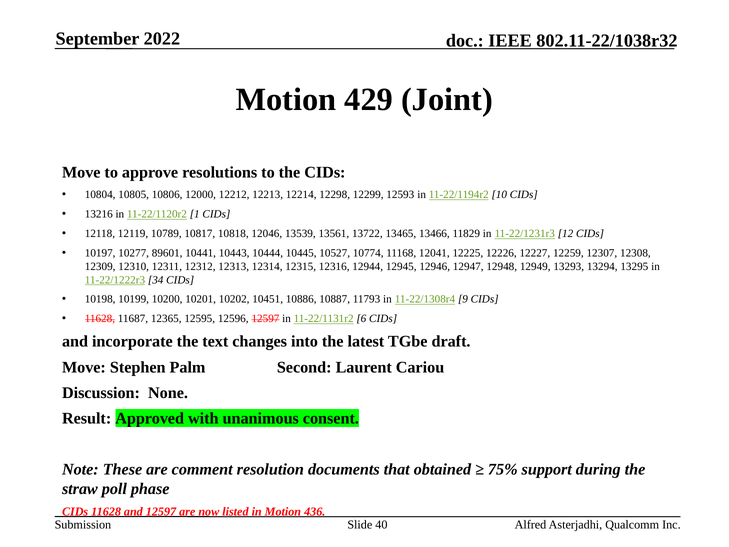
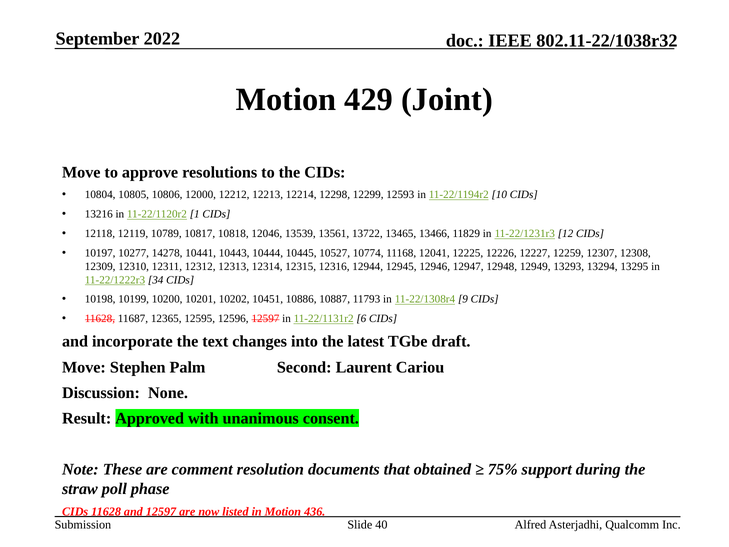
89601: 89601 -> 14278 (167, 253)
